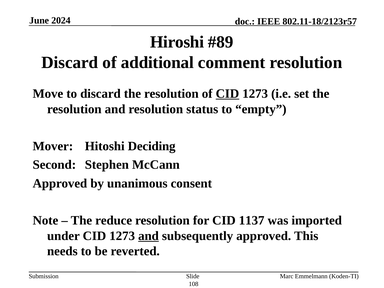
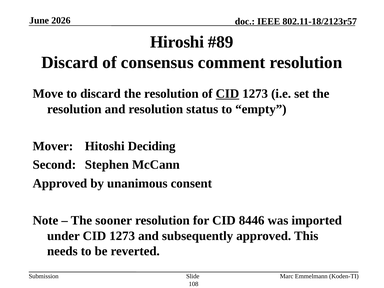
2024: 2024 -> 2026 (61, 20)
additional: additional -> consensus (157, 63)
reduce: reduce -> sooner (114, 220)
1137: 1137 -> 8446 (252, 220)
and underline: present -> none (148, 236)
